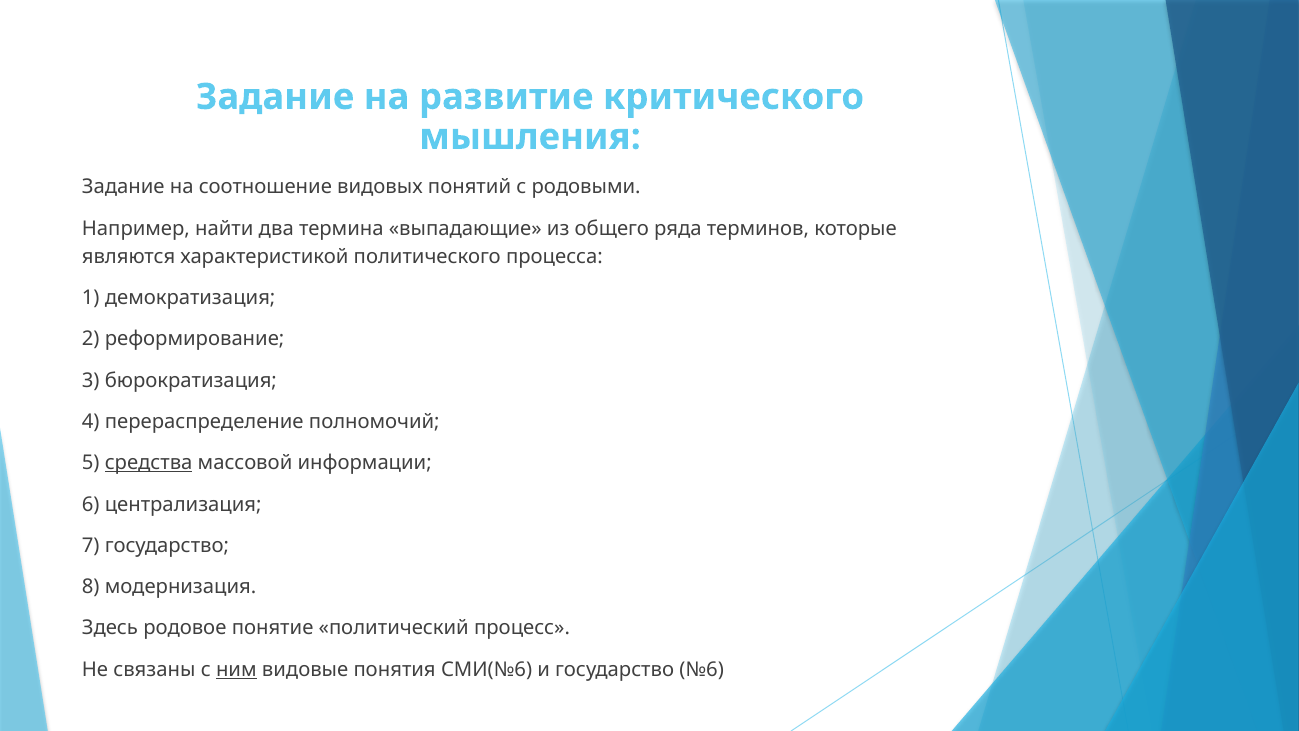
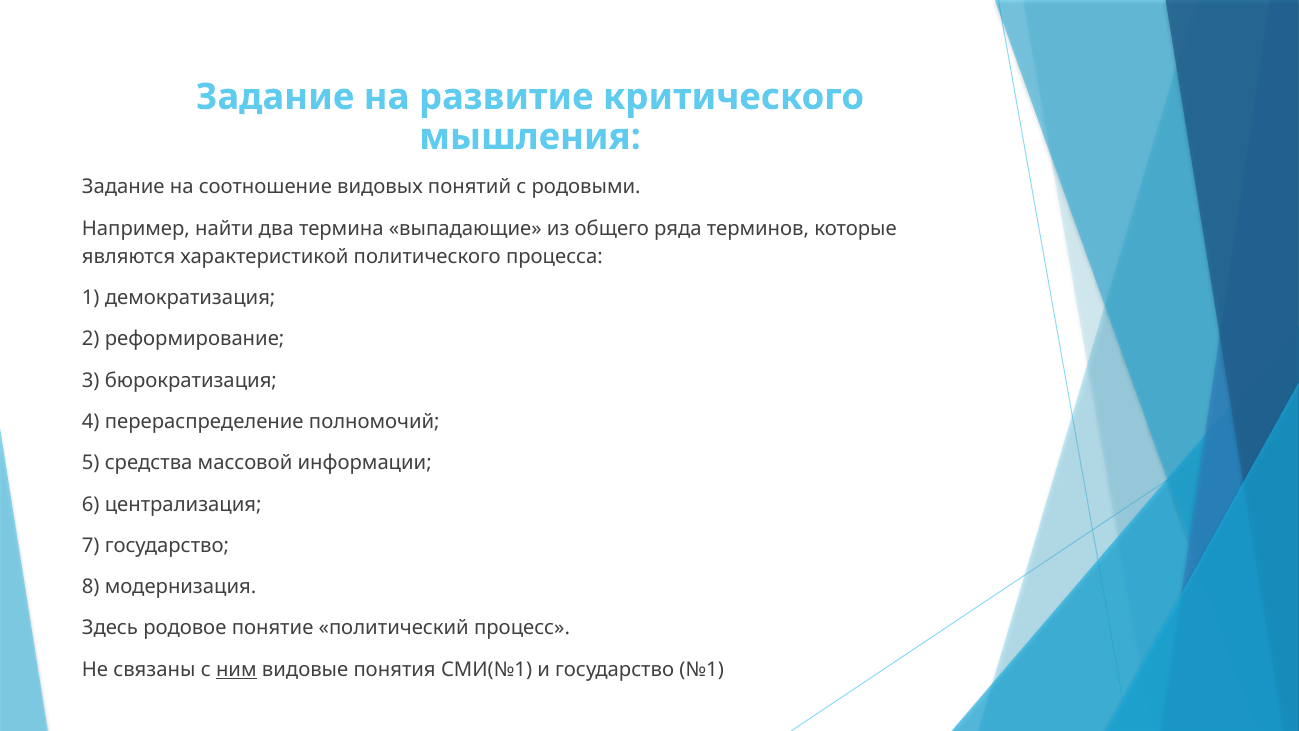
средства underline: present -> none (149, 463)
СМИ(№6: СМИ(№6 -> СМИ(№1 (487, 669)
№6: №6 -> №1 (702, 669)
